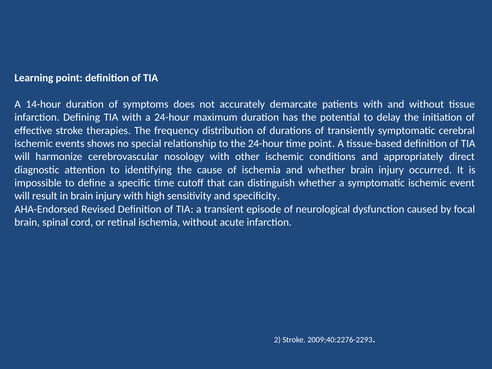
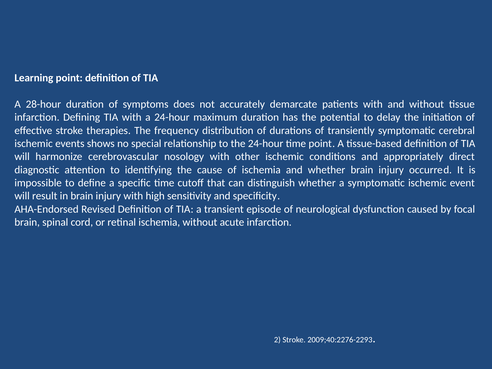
14-hour: 14-hour -> 28-hour (43, 104)
